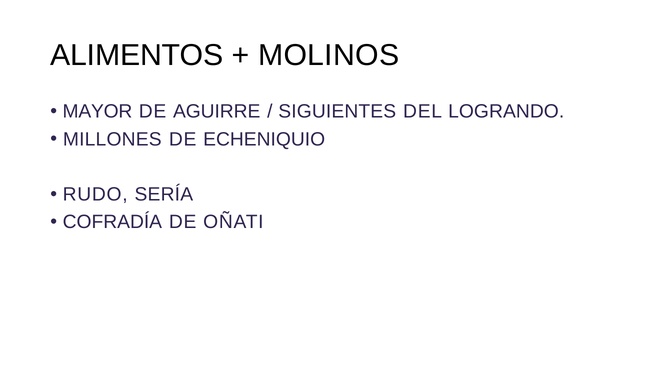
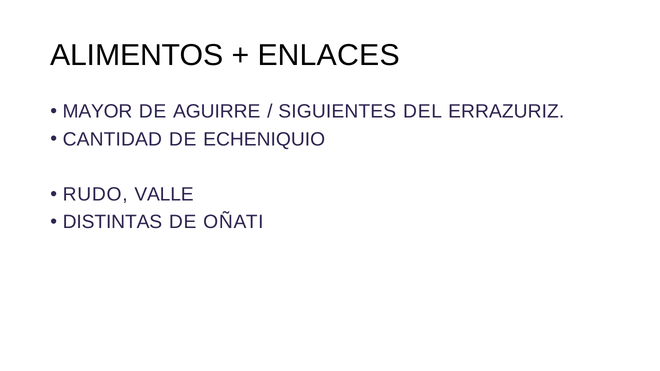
MOLINOS: MOLINOS -> ENLACES (329, 55)
LOGRANDO: LOGRANDO -> ERRAZURIZ (506, 112)
MILLONES: MILLONES -> CANTIDAD (112, 139)
SERÍA: SERÍA -> VALLE (164, 195)
COFRADÍA: COFRADÍA -> DISTINTAS (112, 222)
